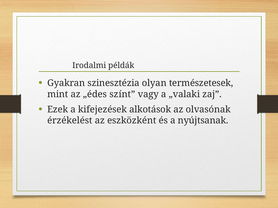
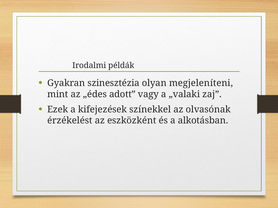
természetesek: természetesek -> megjeleníteni (201, 83)
színt: színt -> adott (122, 94)
alkotások: alkotások -> színekkel (150, 110)
nyújtsanak: nyújtsanak -> alkotásban (203, 121)
